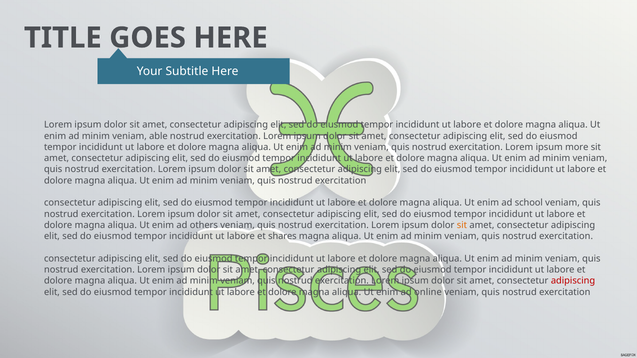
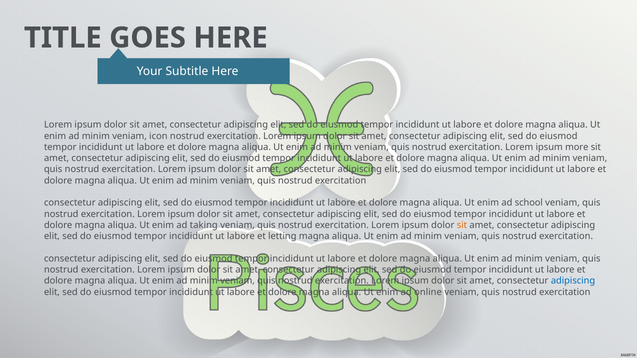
able: able -> icon (158, 136)
others: others -> taking (204, 225)
shares: shares -> letting (282, 236)
adipiscing colour: red -> blue (573, 281)
